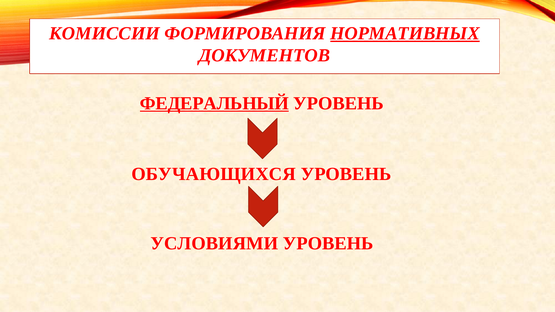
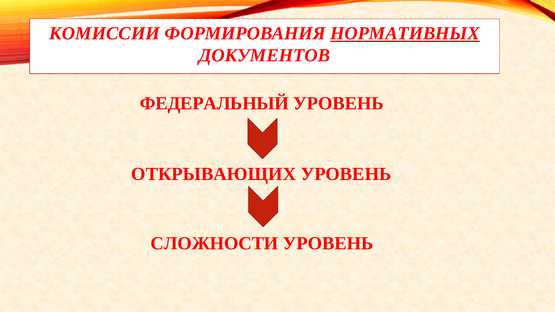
ФЕДЕРАЛЬНЫЙ underline: present -> none (214, 103)
ОБУЧАЮЩИХСЯ: ОБУЧАЮЩИХСЯ -> ОТКРЫВАЮЩИХ (214, 174)
УСЛОВИЯМИ: УСЛОВИЯМИ -> СЛОЖНОСТИ (214, 243)
